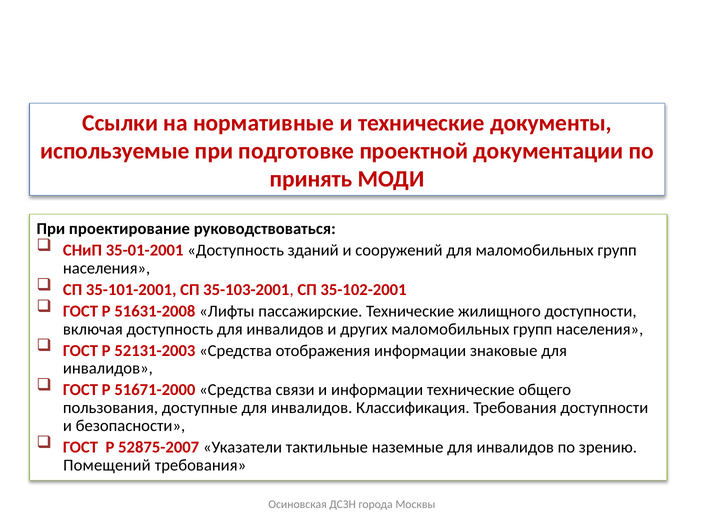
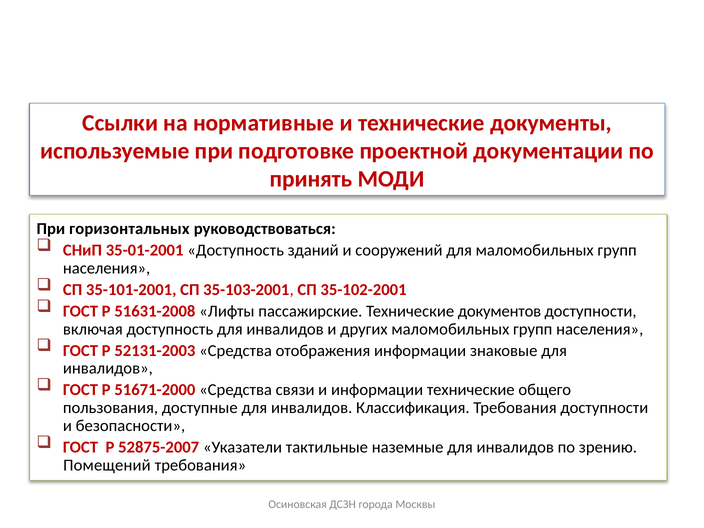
проектирование: проектирование -> горизонтальных (129, 229)
жилищного: жилищного -> документов (500, 311)
